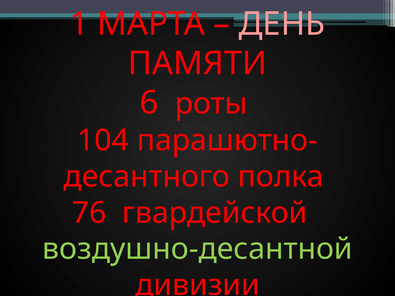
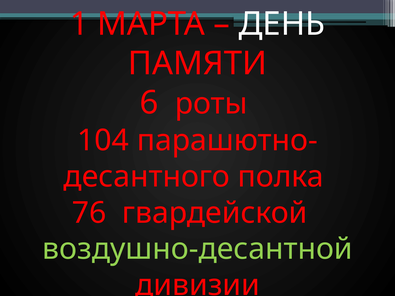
ДЕНЬ colour: pink -> white (282, 24)
